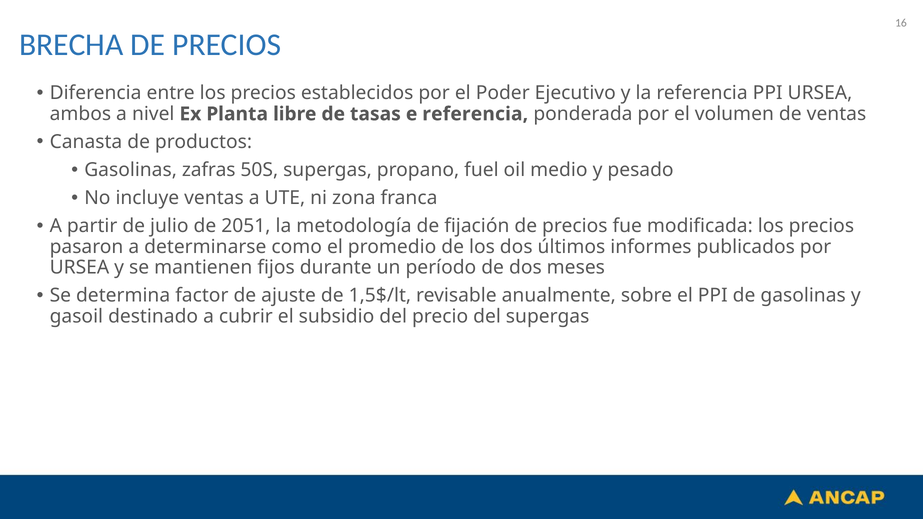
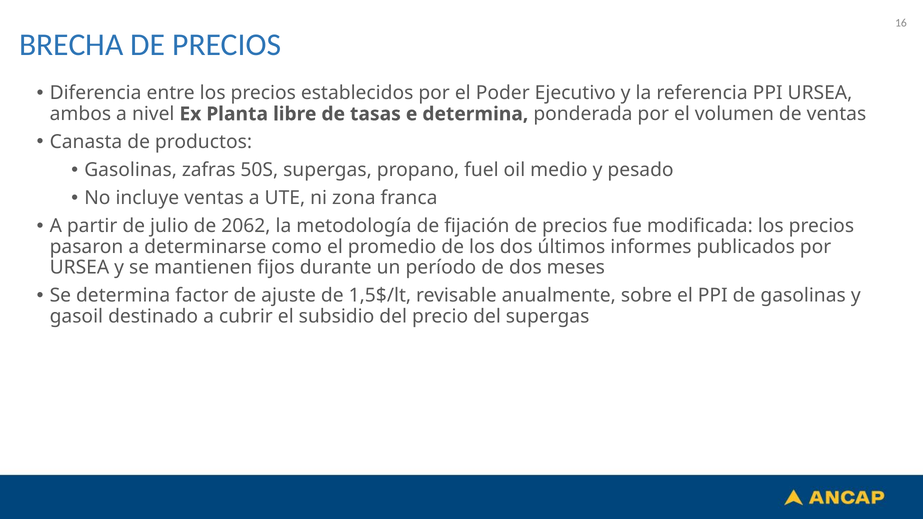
e referencia: referencia -> determina (475, 114)
2051: 2051 -> 2062 (246, 226)
